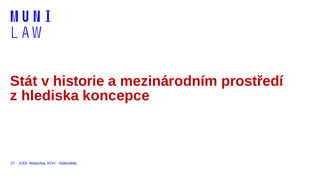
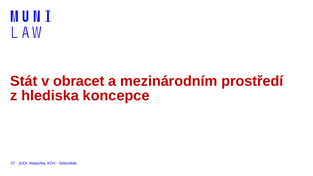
historie: historie -> obracet (79, 81)
